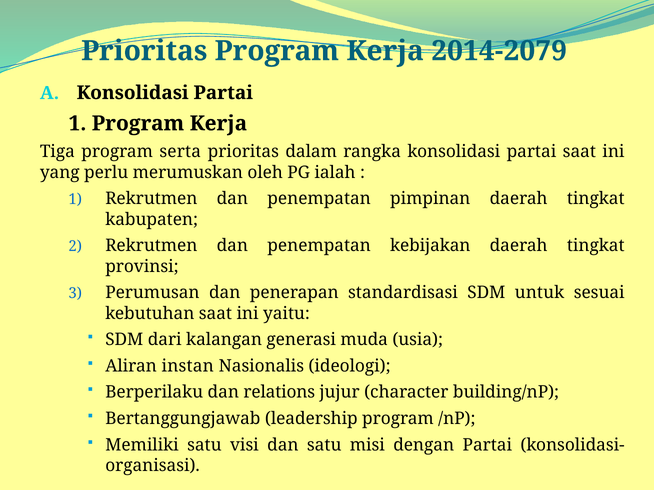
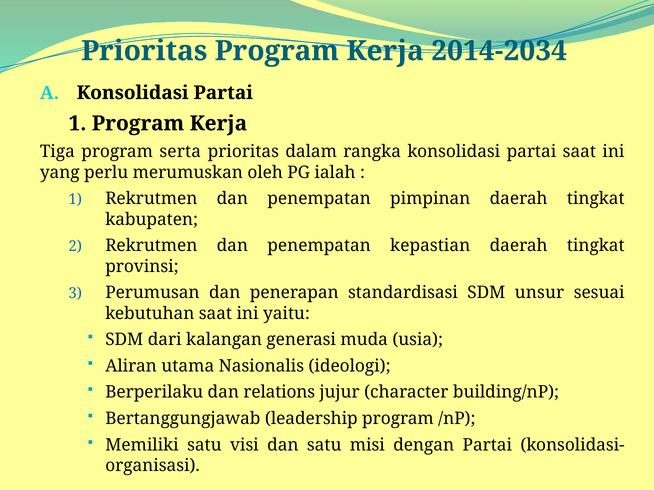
2014-2079: 2014-2079 -> 2014-2034 (499, 51)
kebijakan: kebijakan -> kepastian (430, 246)
untuk: untuk -> unsur (539, 293)
instan: instan -> utama (188, 366)
